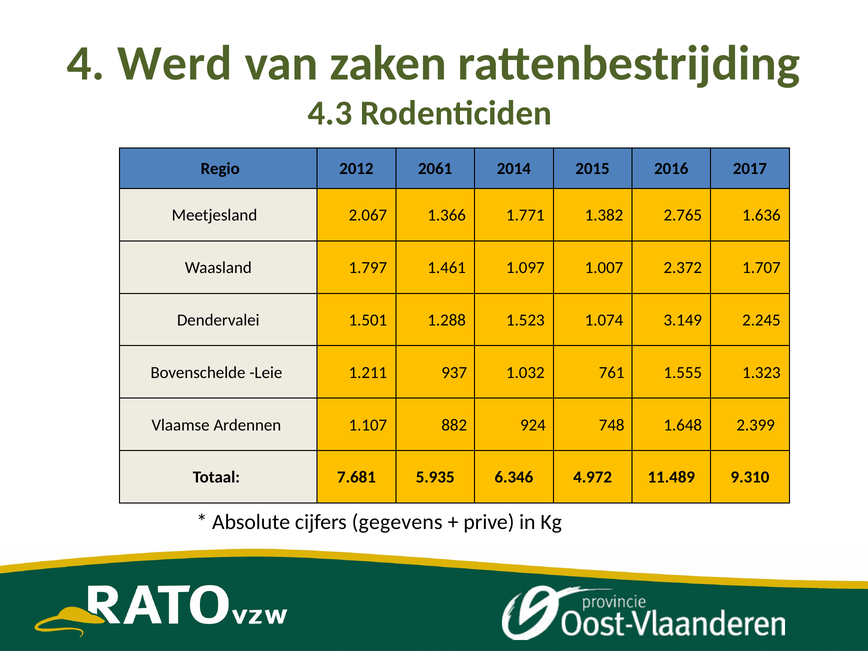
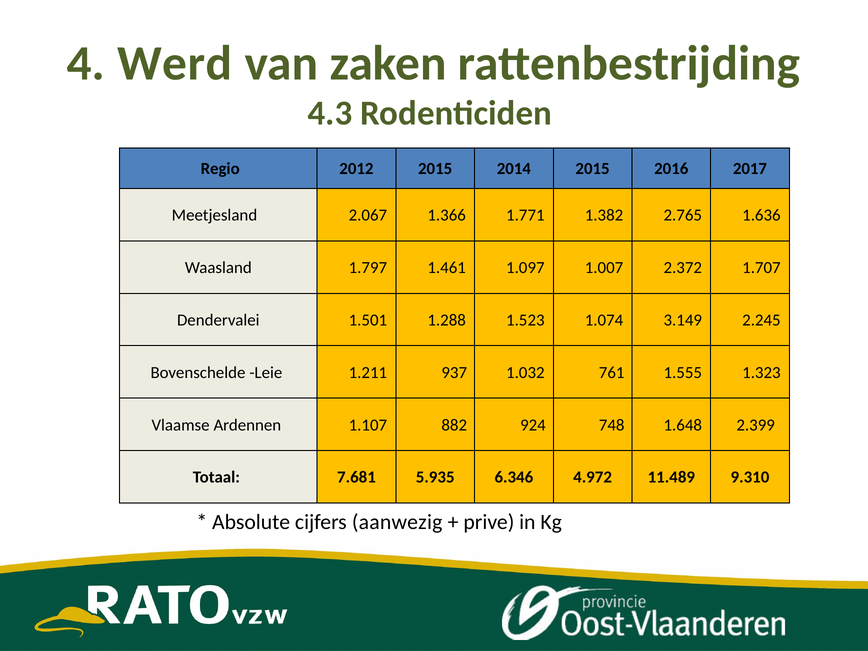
2012 2061: 2061 -> 2015 (435, 169)
gegevens: gegevens -> aanwezig (397, 522)
